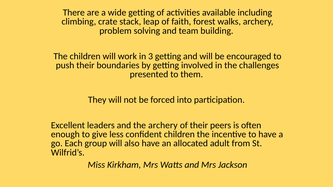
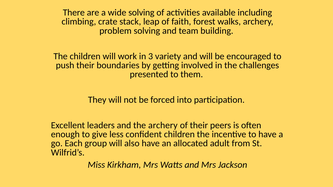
wide getting: getting -> solving (141, 13)
3 getting: getting -> variety (168, 56)
